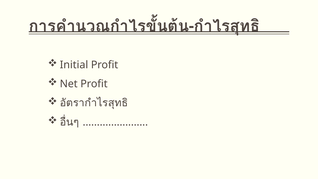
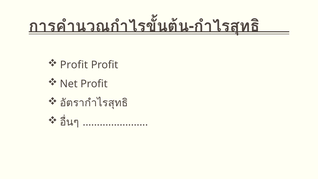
Initial: Initial -> Profit (74, 65)
